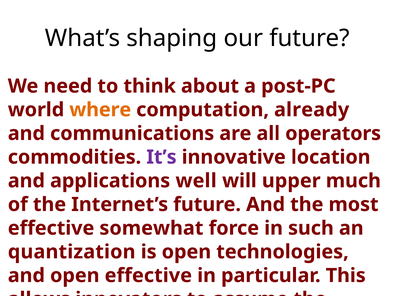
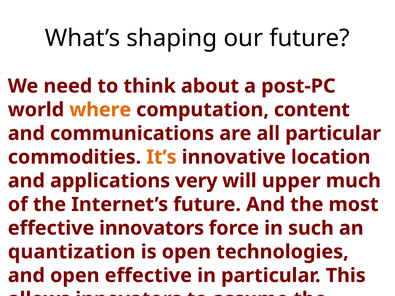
already: already -> content (312, 110)
all operators: operators -> particular (333, 134)
It’s colour: purple -> orange (161, 157)
well: well -> very (196, 181)
effective somewhat: somewhat -> innovators (152, 228)
